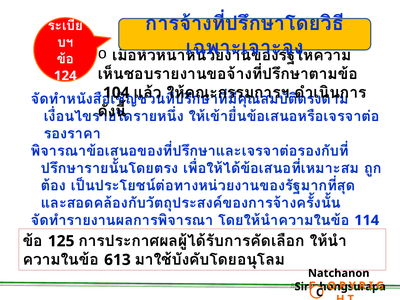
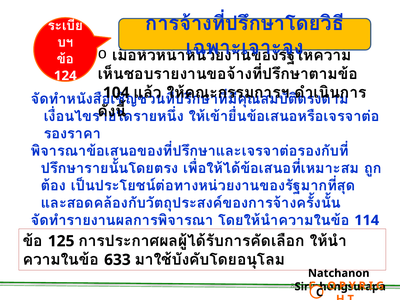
613: 613 -> 633 (117, 260)
